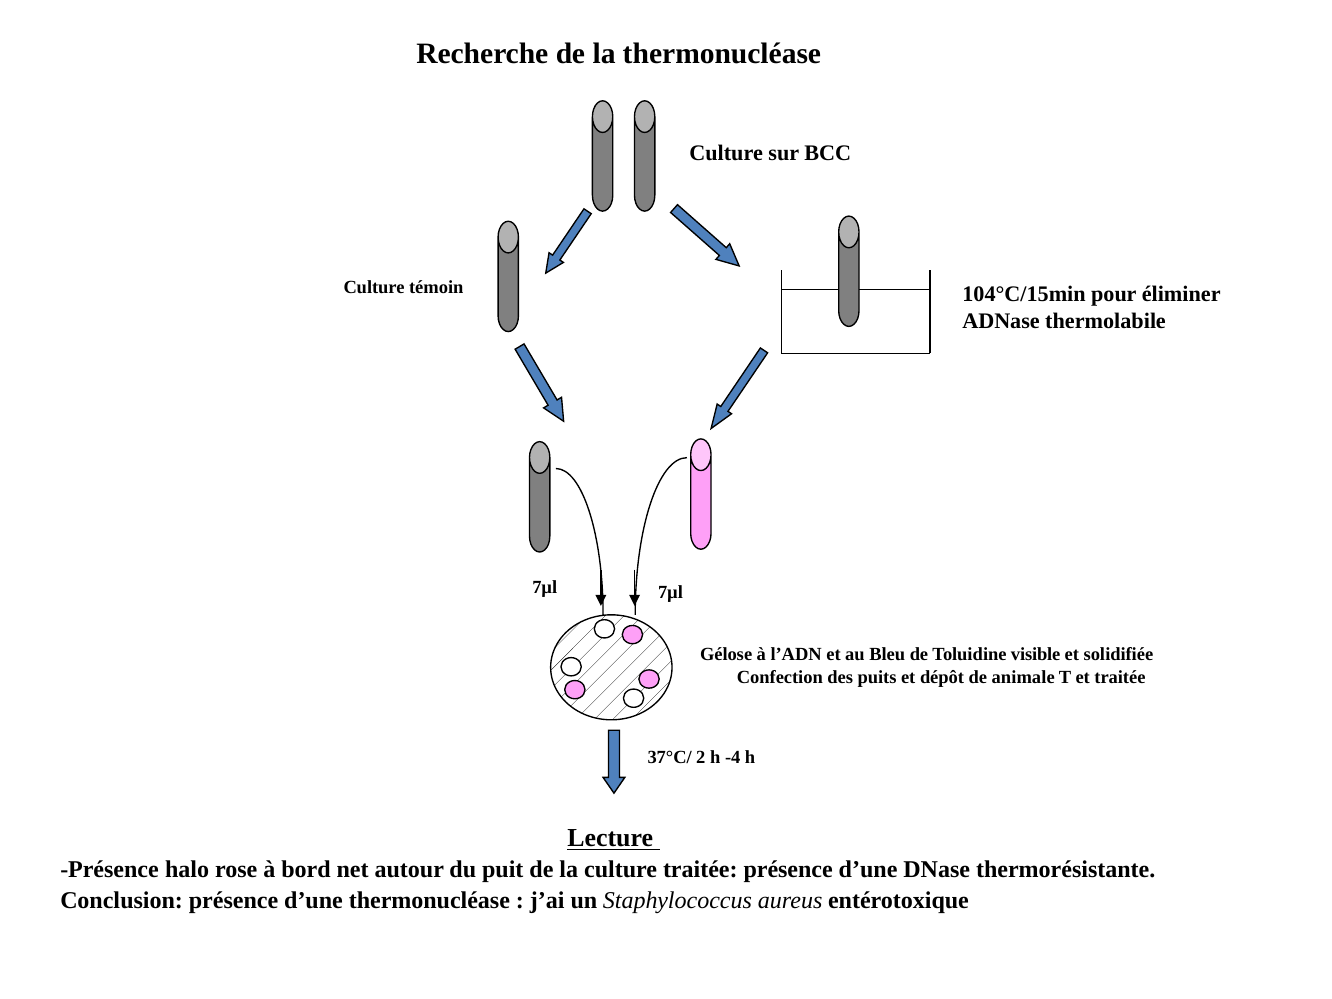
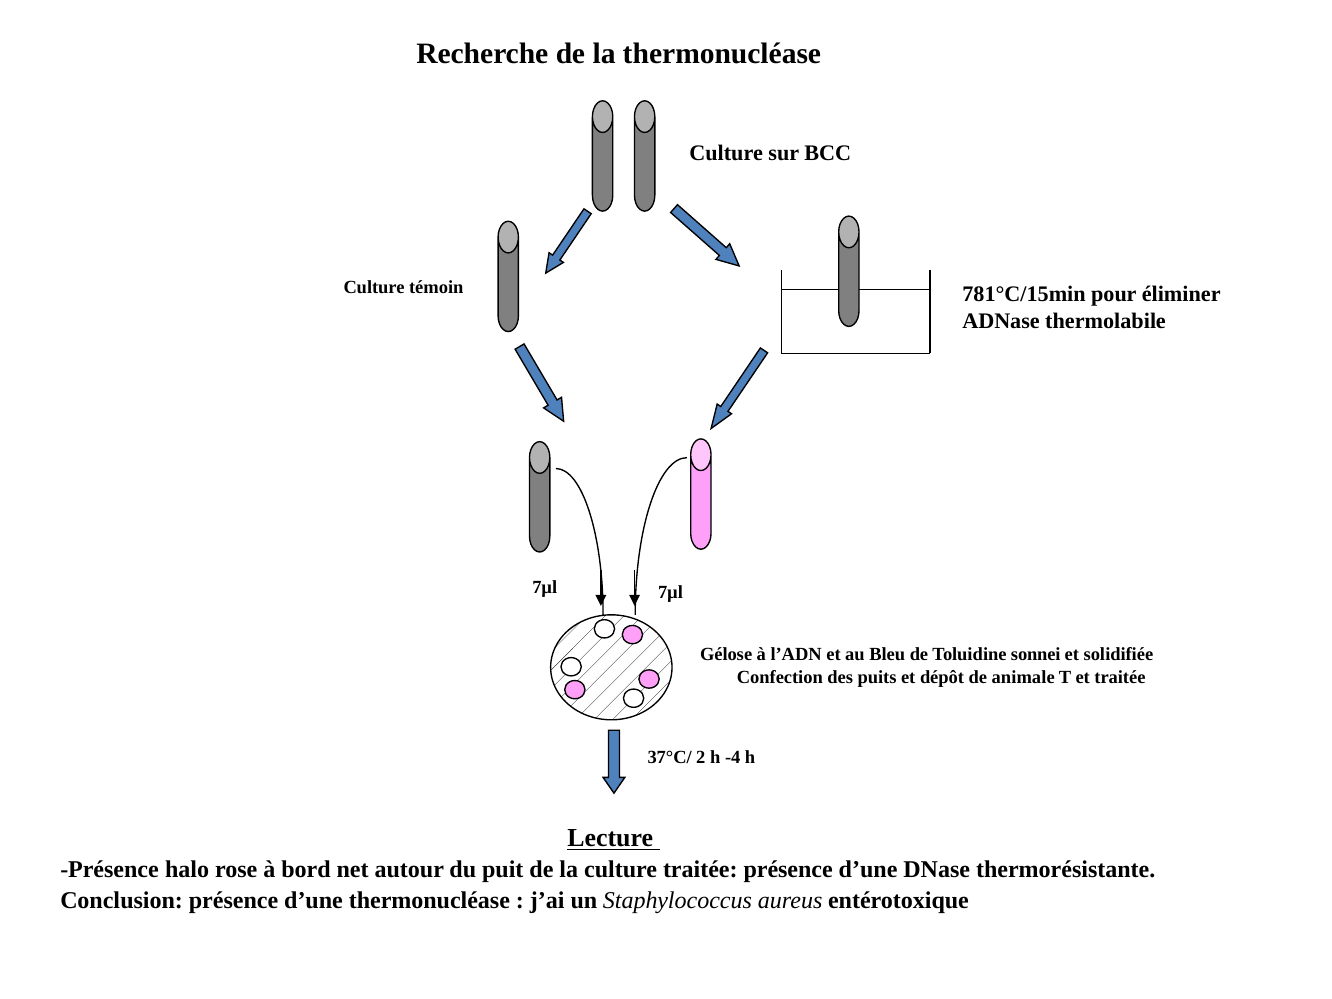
104°C/15min: 104°C/15min -> 781°C/15min (1024, 294)
visible: visible -> sonnei (1036, 655)
